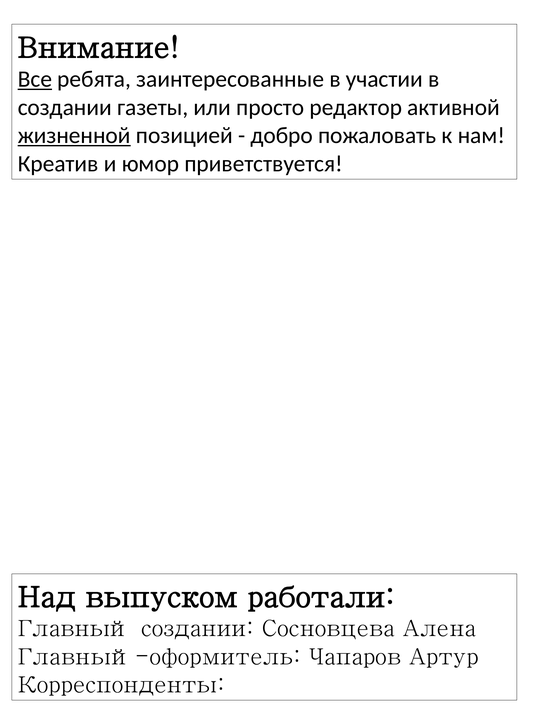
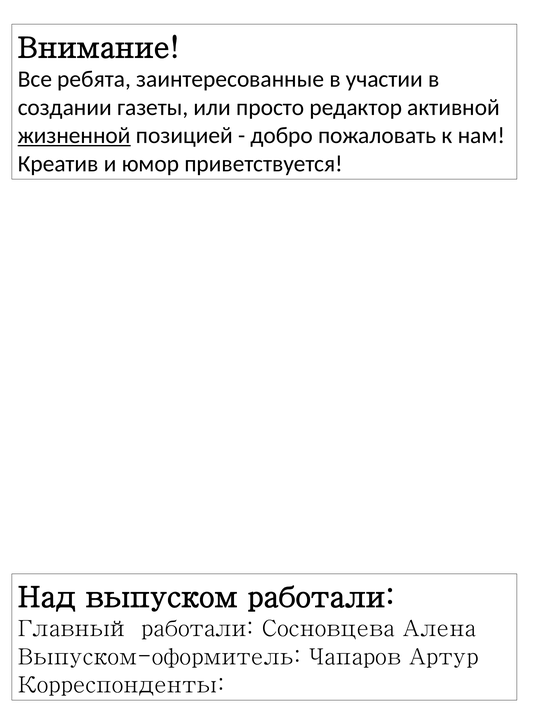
Все underline: present -> none (35, 79)
Главный создании: создании -> работали (198, 629)
Главный-оформитель: Главный-оформитель -> Выпуском-оформитель (159, 657)
